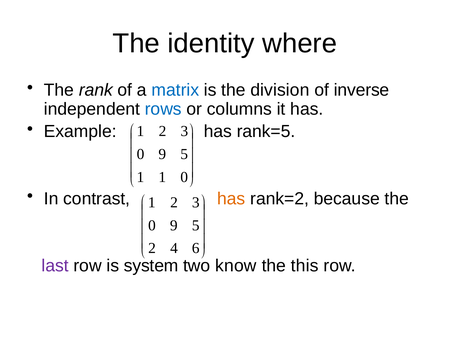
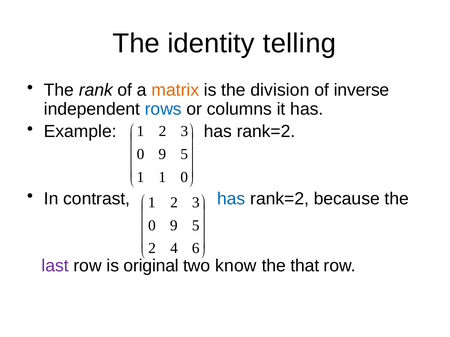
where: where -> telling (300, 44)
matrix colour: blue -> orange (175, 90)
Example has rank=5: rank=5 -> rank=2 (266, 132)
has colour: orange -> blue (231, 199)
system: system -> original (151, 266)
this: this -> that (305, 266)
